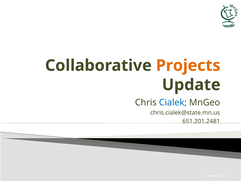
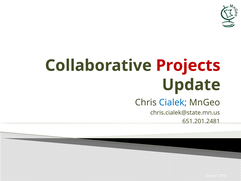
Projects colour: orange -> red (188, 65)
